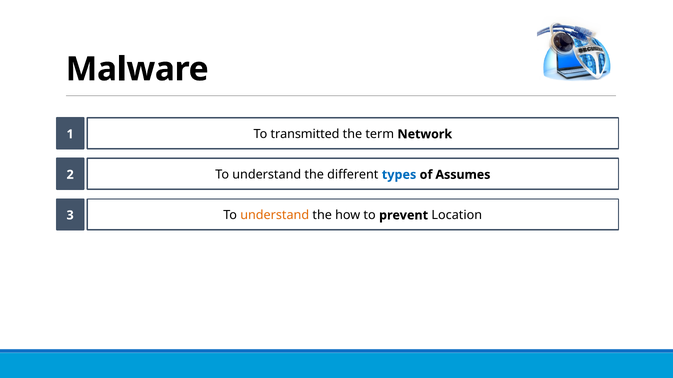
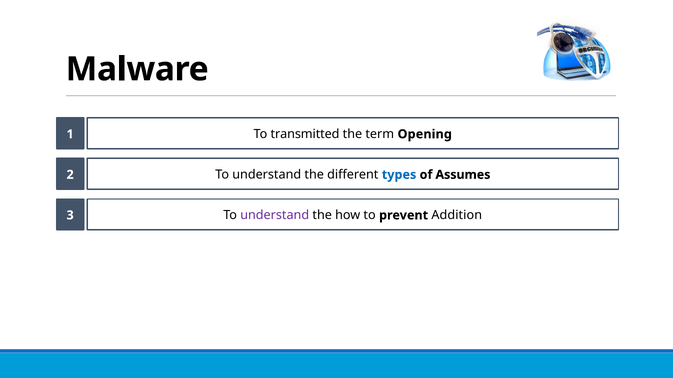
Network: Network -> Opening (425, 134)
understand colour: orange -> purple (275, 216)
Location: Location -> Addition (457, 216)
